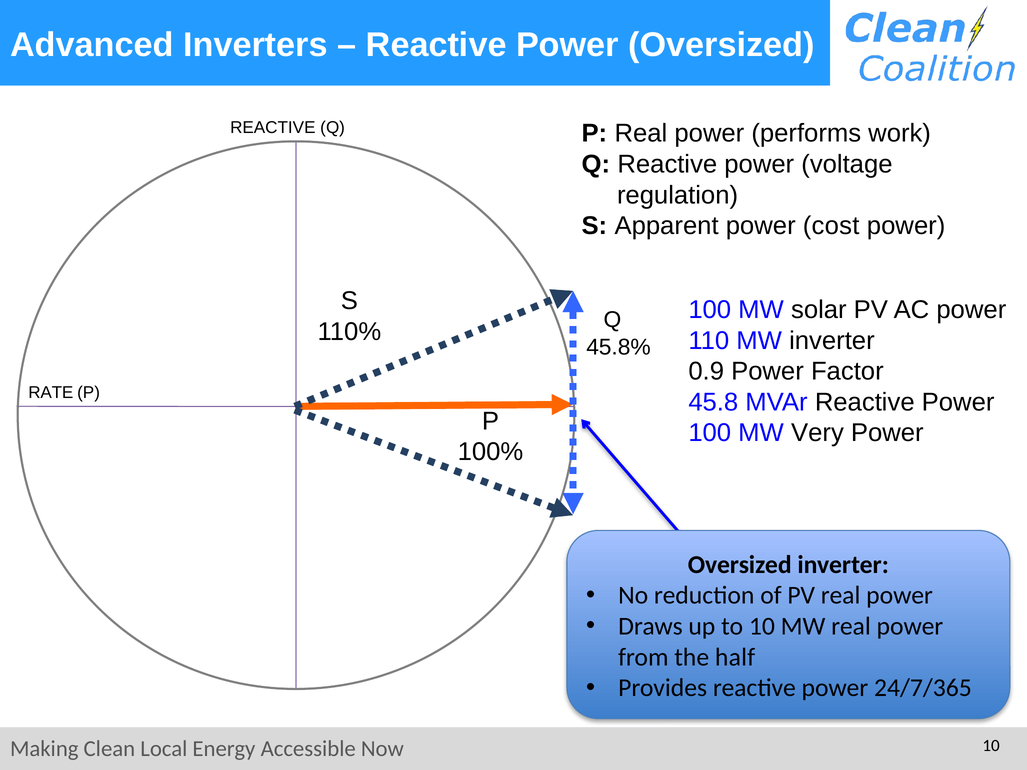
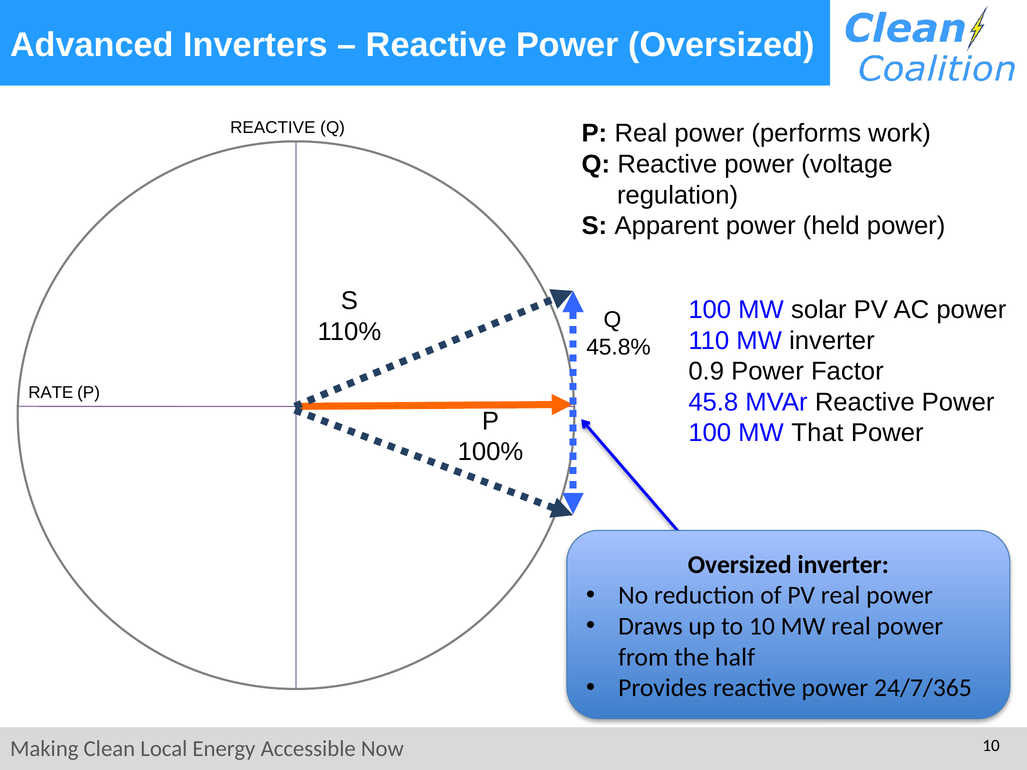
cost: cost -> held (831, 226)
Very: Very -> That (817, 433)
